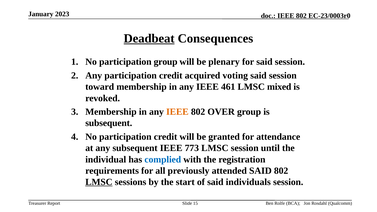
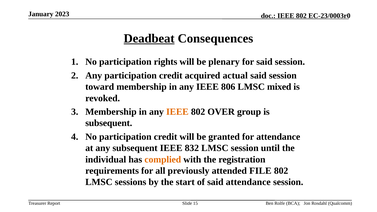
participation group: group -> rights (166, 62)
voting: voting -> actual (235, 76)
461: 461 -> 806 (228, 87)
773: 773 -> 832 (192, 148)
complied colour: blue -> orange (163, 159)
attended SAID: SAID -> FILE (260, 171)
LMSC underline: present -> none (99, 182)
said individuals: individuals -> attendance (248, 182)
